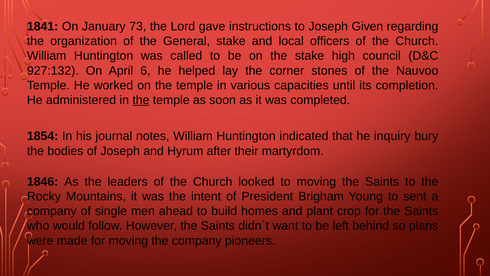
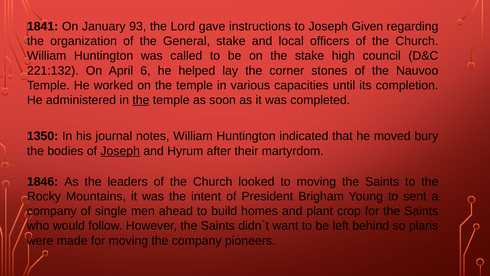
73: 73 -> 93 (138, 26)
927:132: 927:132 -> 221:132 (53, 71)
1854: 1854 -> 1350 (43, 136)
inquiry: inquiry -> moved (392, 136)
Joseph underline: none -> present (120, 151)
